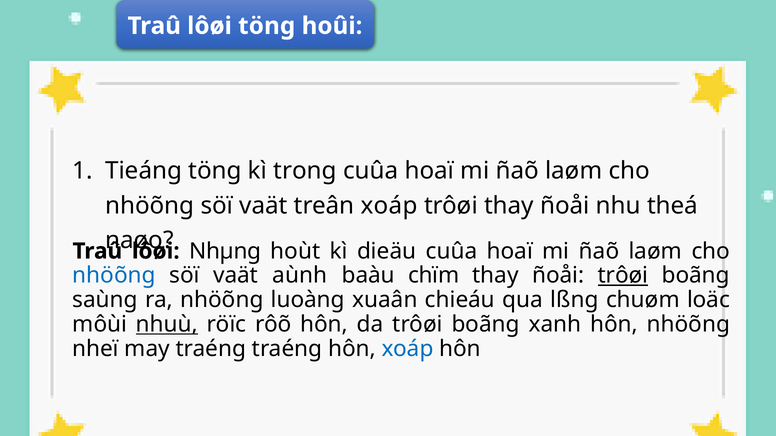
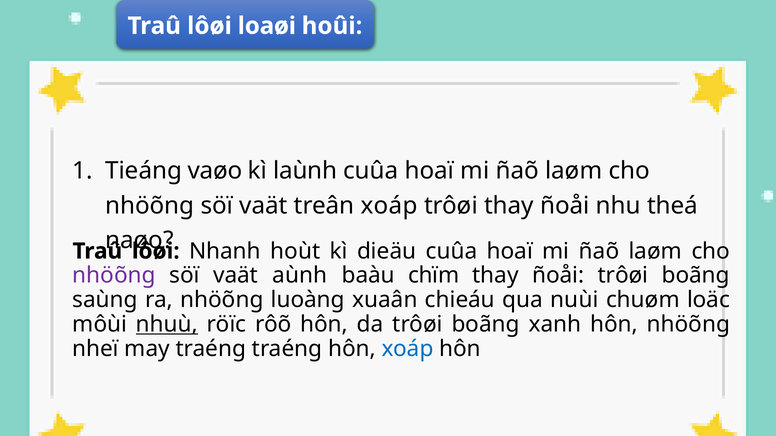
lôøi töng: töng -> loaøi (267, 26)
Tieáng töng: töng -> vaøo (215, 171)
trong: trong -> laùnh (305, 171)
Nhµng: Nhµng -> Nhanh (225, 251)
nhöõng colour: blue -> purple (114, 276)
trôøi underline: present -> none (623, 276)
lßng: lßng -> nuùi (574, 300)
